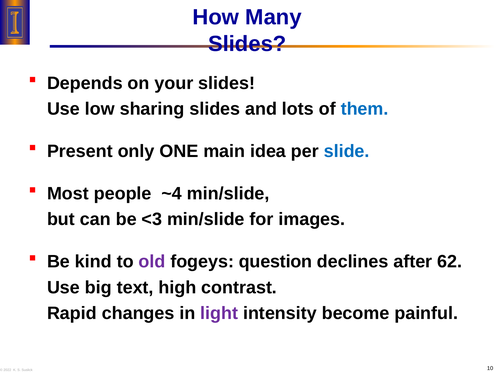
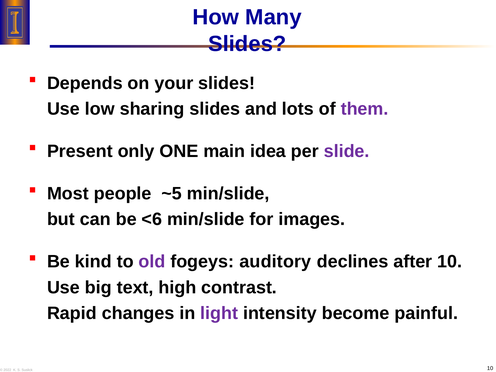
them colour: blue -> purple (365, 109)
slide colour: blue -> purple (347, 151)
~4: ~4 -> ~5 (172, 194)
<3: <3 -> <6 (152, 219)
question: question -> auditory (275, 262)
after 62: 62 -> 10 (450, 262)
